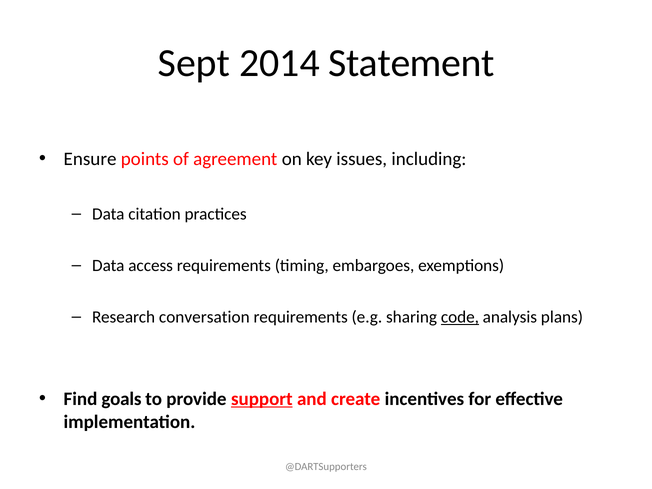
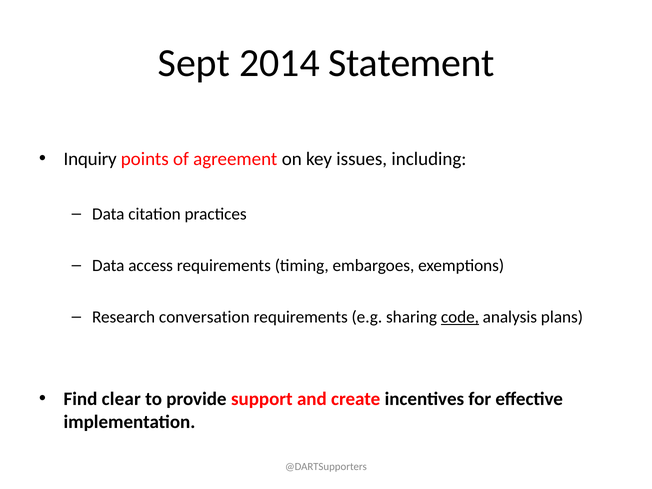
Ensure: Ensure -> Inquiry (90, 159)
goals: goals -> clear (121, 399)
support underline: present -> none (262, 399)
